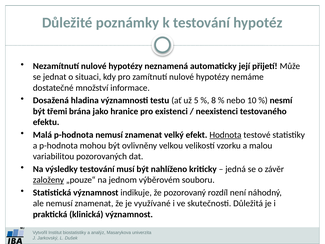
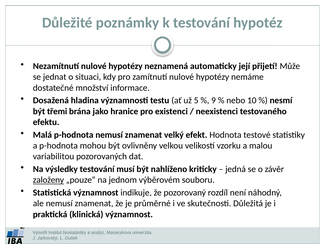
8: 8 -> 9 (214, 100)
Hodnota underline: present -> none (225, 135)
využívané: využívané -> průměrné (152, 203)
